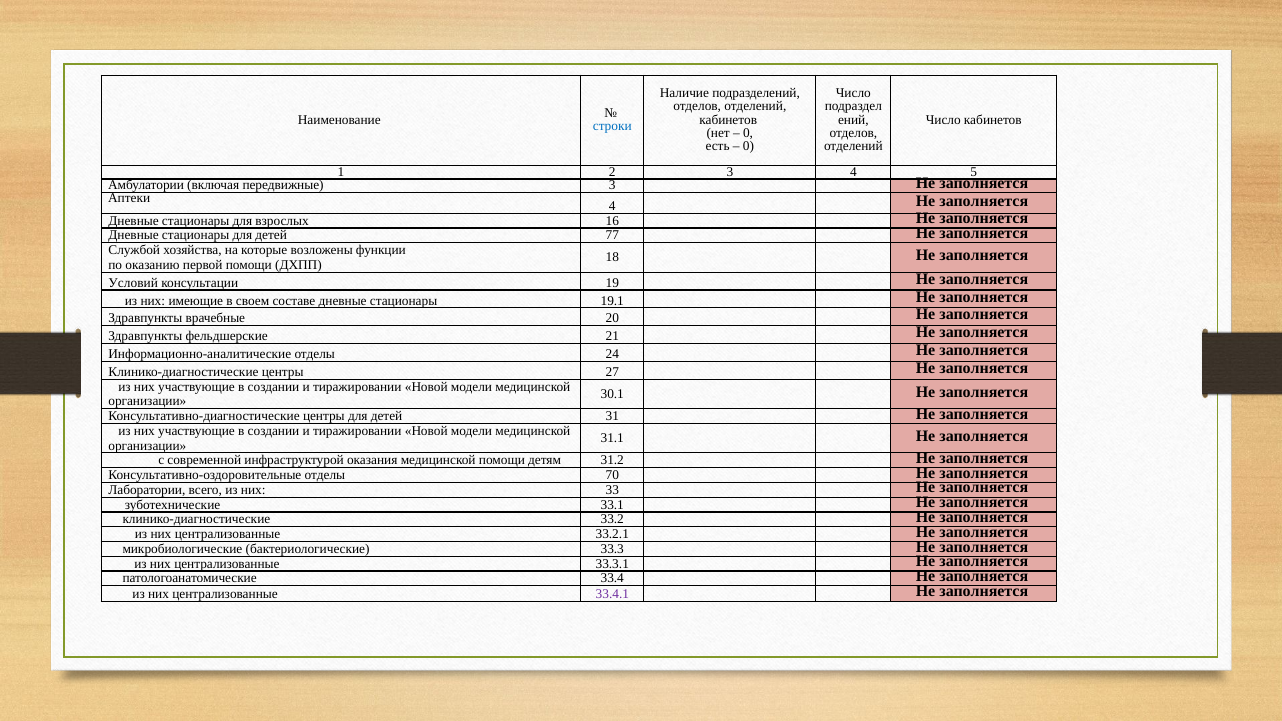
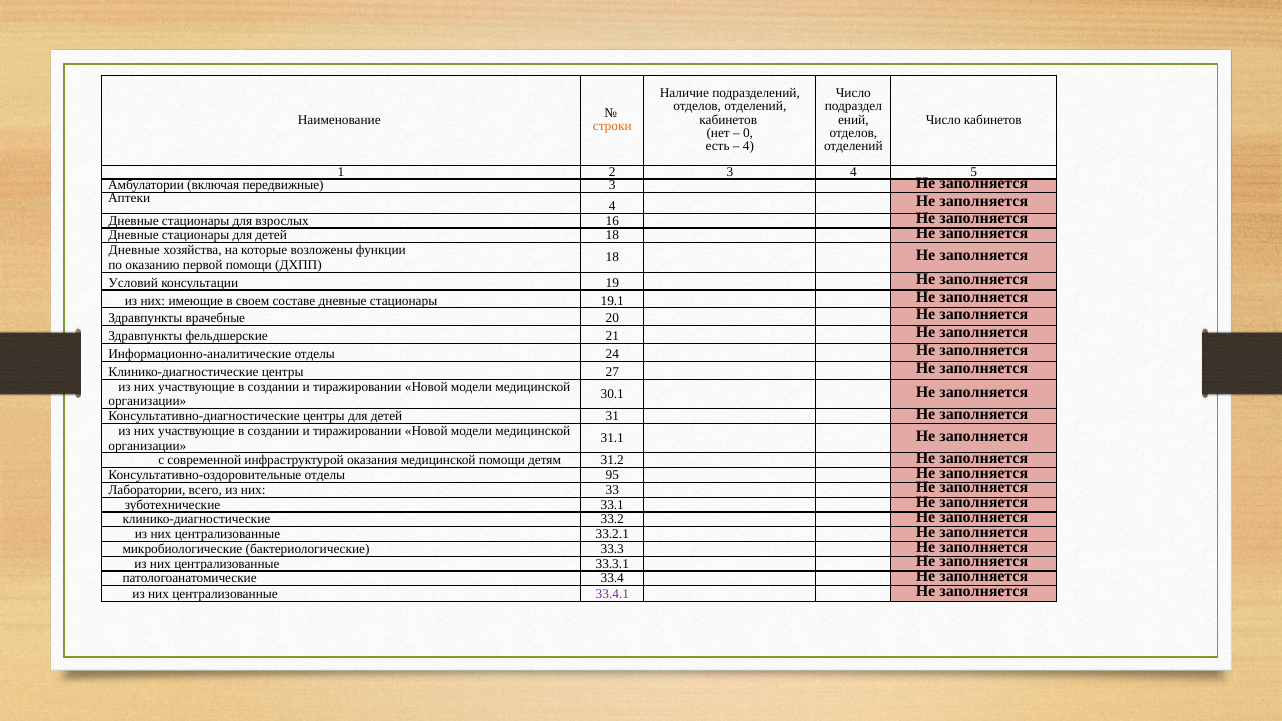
строки colour: blue -> orange (612, 127)
0: 0 -> 4 (748, 147)
детей 77: 77 -> 18 (612, 236)
Службой: Службой -> Дневные (134, 250)
70: 70 -> 95 (612, 475)
